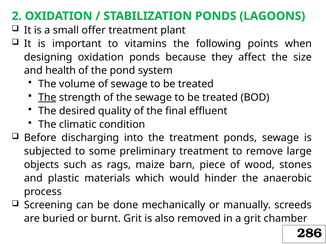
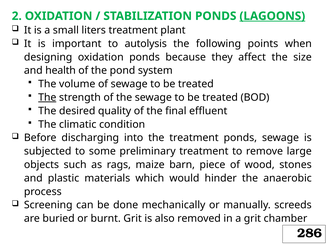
LAGOONS underline: none -> present (272, 16)
offer: offer -> liters (94, 30)
vitamins: vitamins -> autolysis (146, 44)
